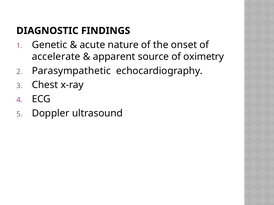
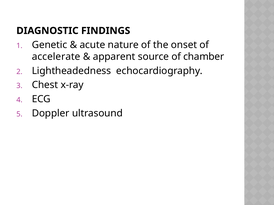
oximetry: oximetry -> chamber (204, 57)
Parasympathetic: Parasympathetic -> Lightheadedness (71, 71)
